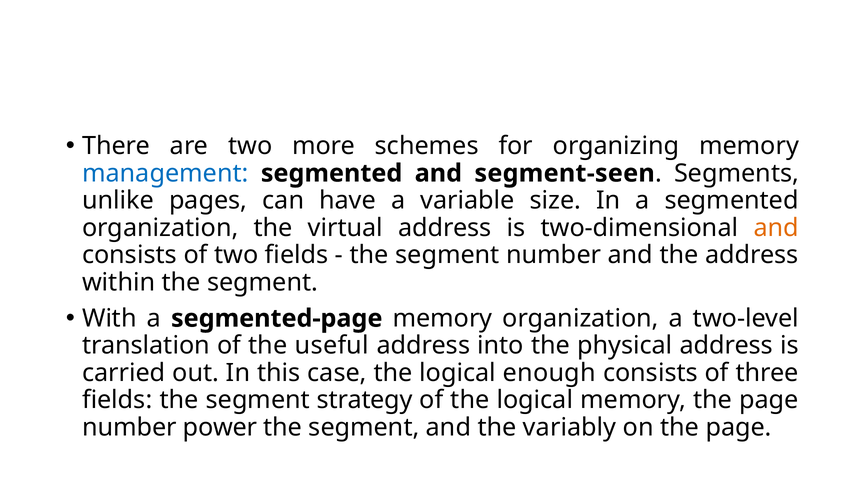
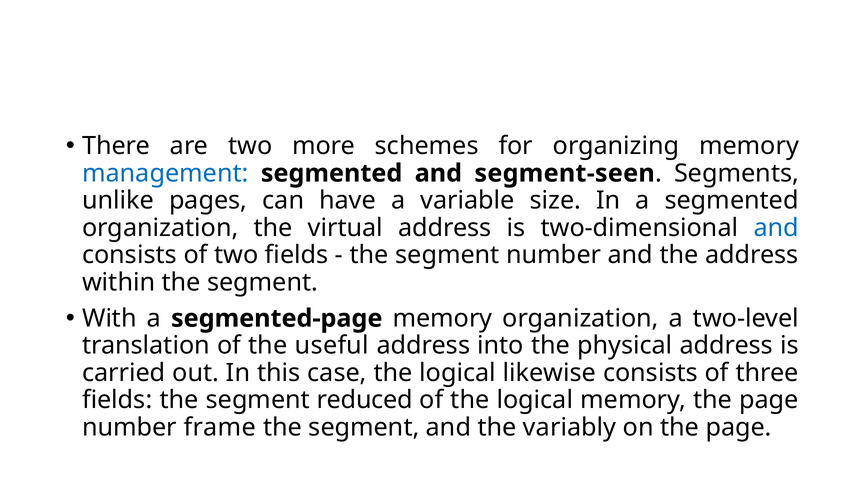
and colour: orange -> blue (776, 228)
enough: enough -> likewise (549, 373)
strategy: strategy -> reduced (365, 401)
power: power -> frame (220, 428)
